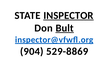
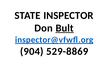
INSPECTOR underline: present -> none (68, 15)
